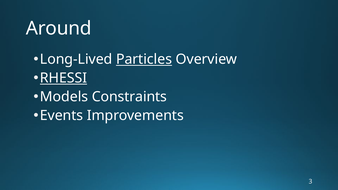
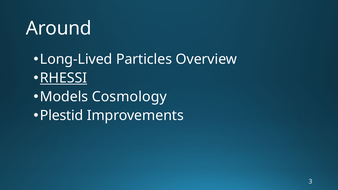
Particles underline: present -> none (144, 59)
Constraints: Constraints -> Cosmology (129, 97)
Events: Events -> Plestid (62, 116)
